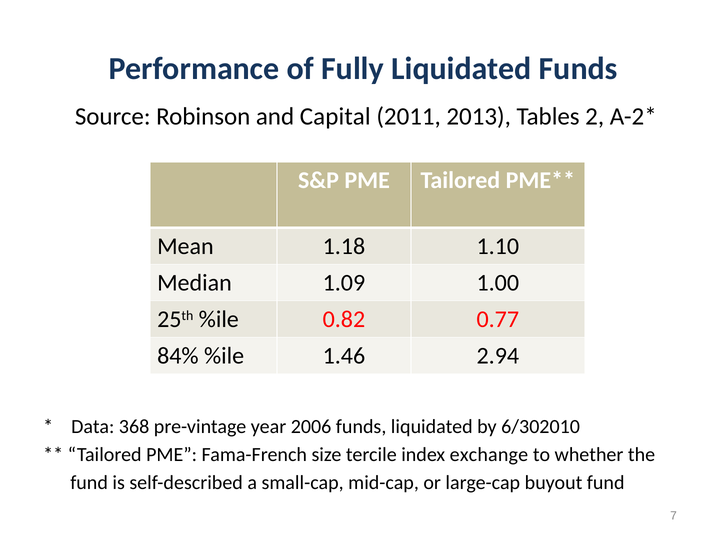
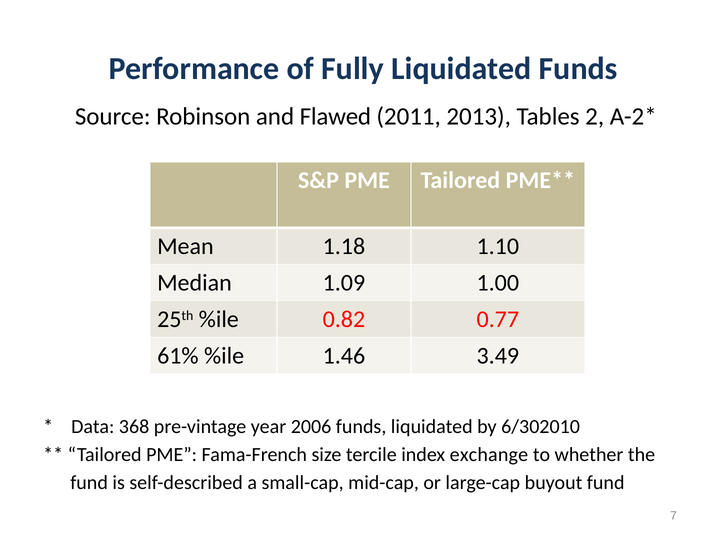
Capital: Capital -> Flawed (335, 116)
84%: 84% -> 61% (178, 356)
2.94: 2.94 -> 3.49 (498, 356)
